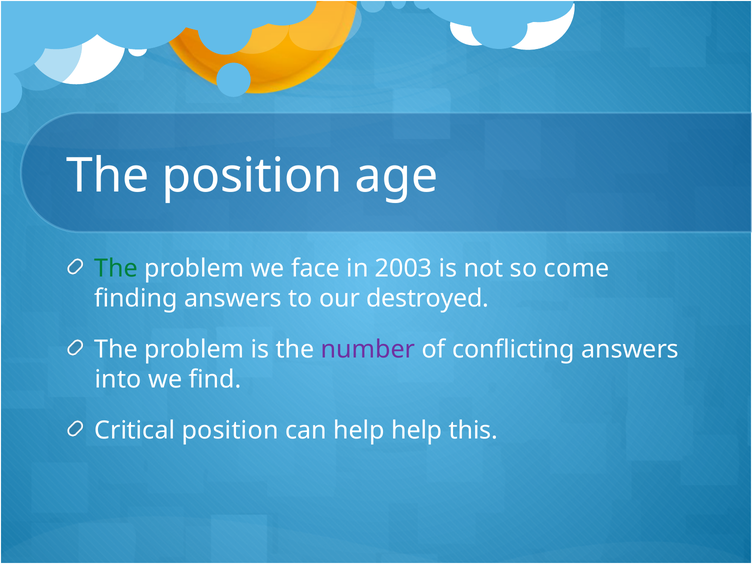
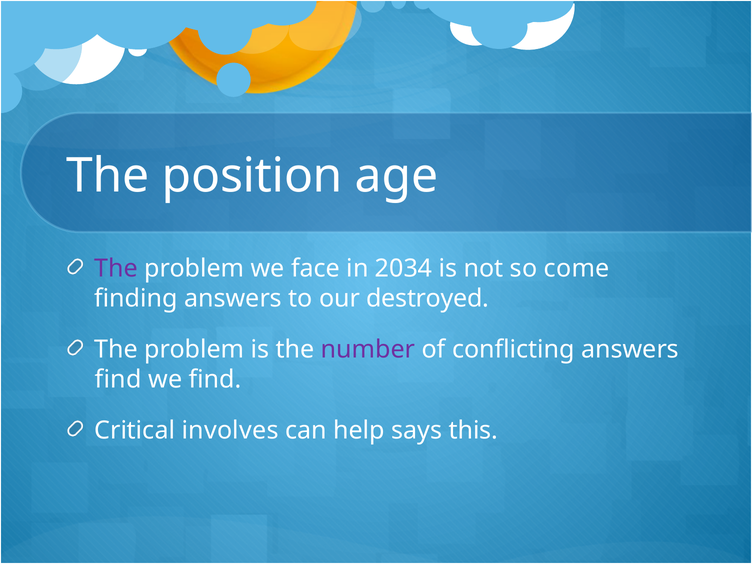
The colour: green -> purple (116, 268)
2003: 2003 -> 2034 (404, 268)
into: into -> find (118, 379)
Critical position: position -> involves (230, 430)
help help: help -> says (417, 430)
